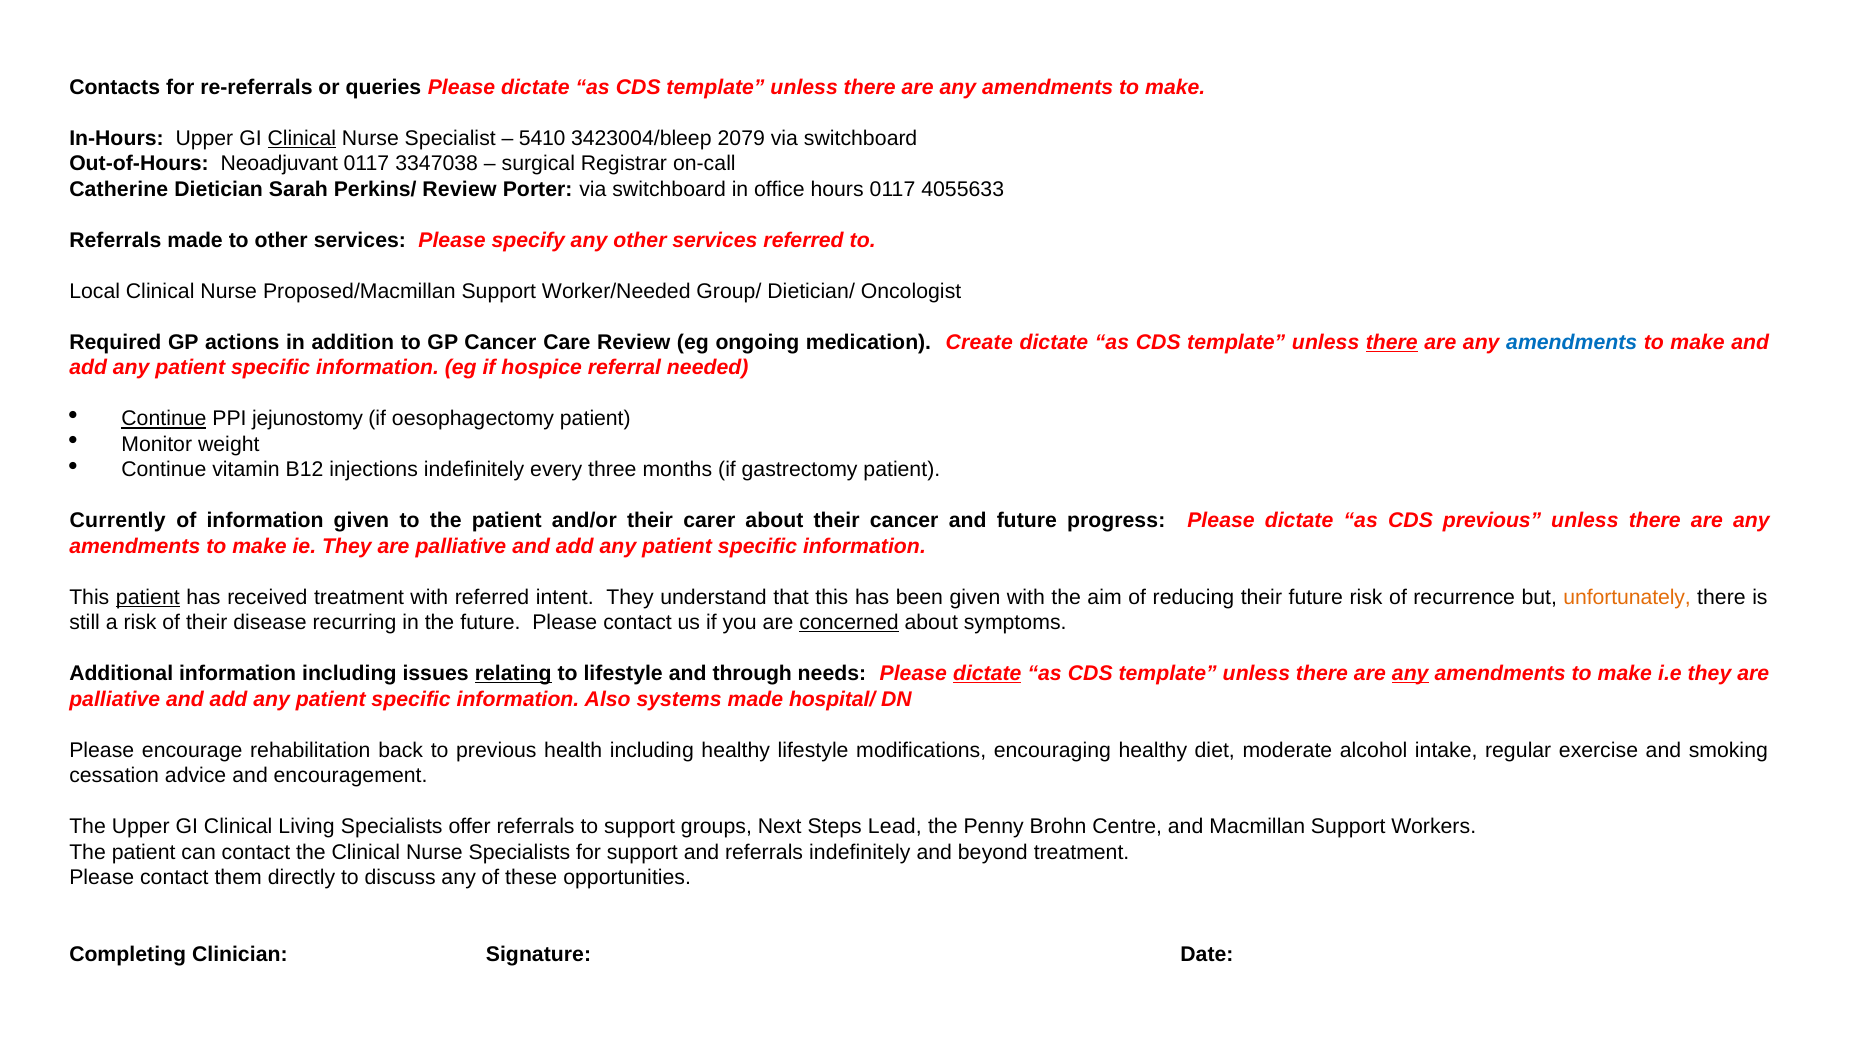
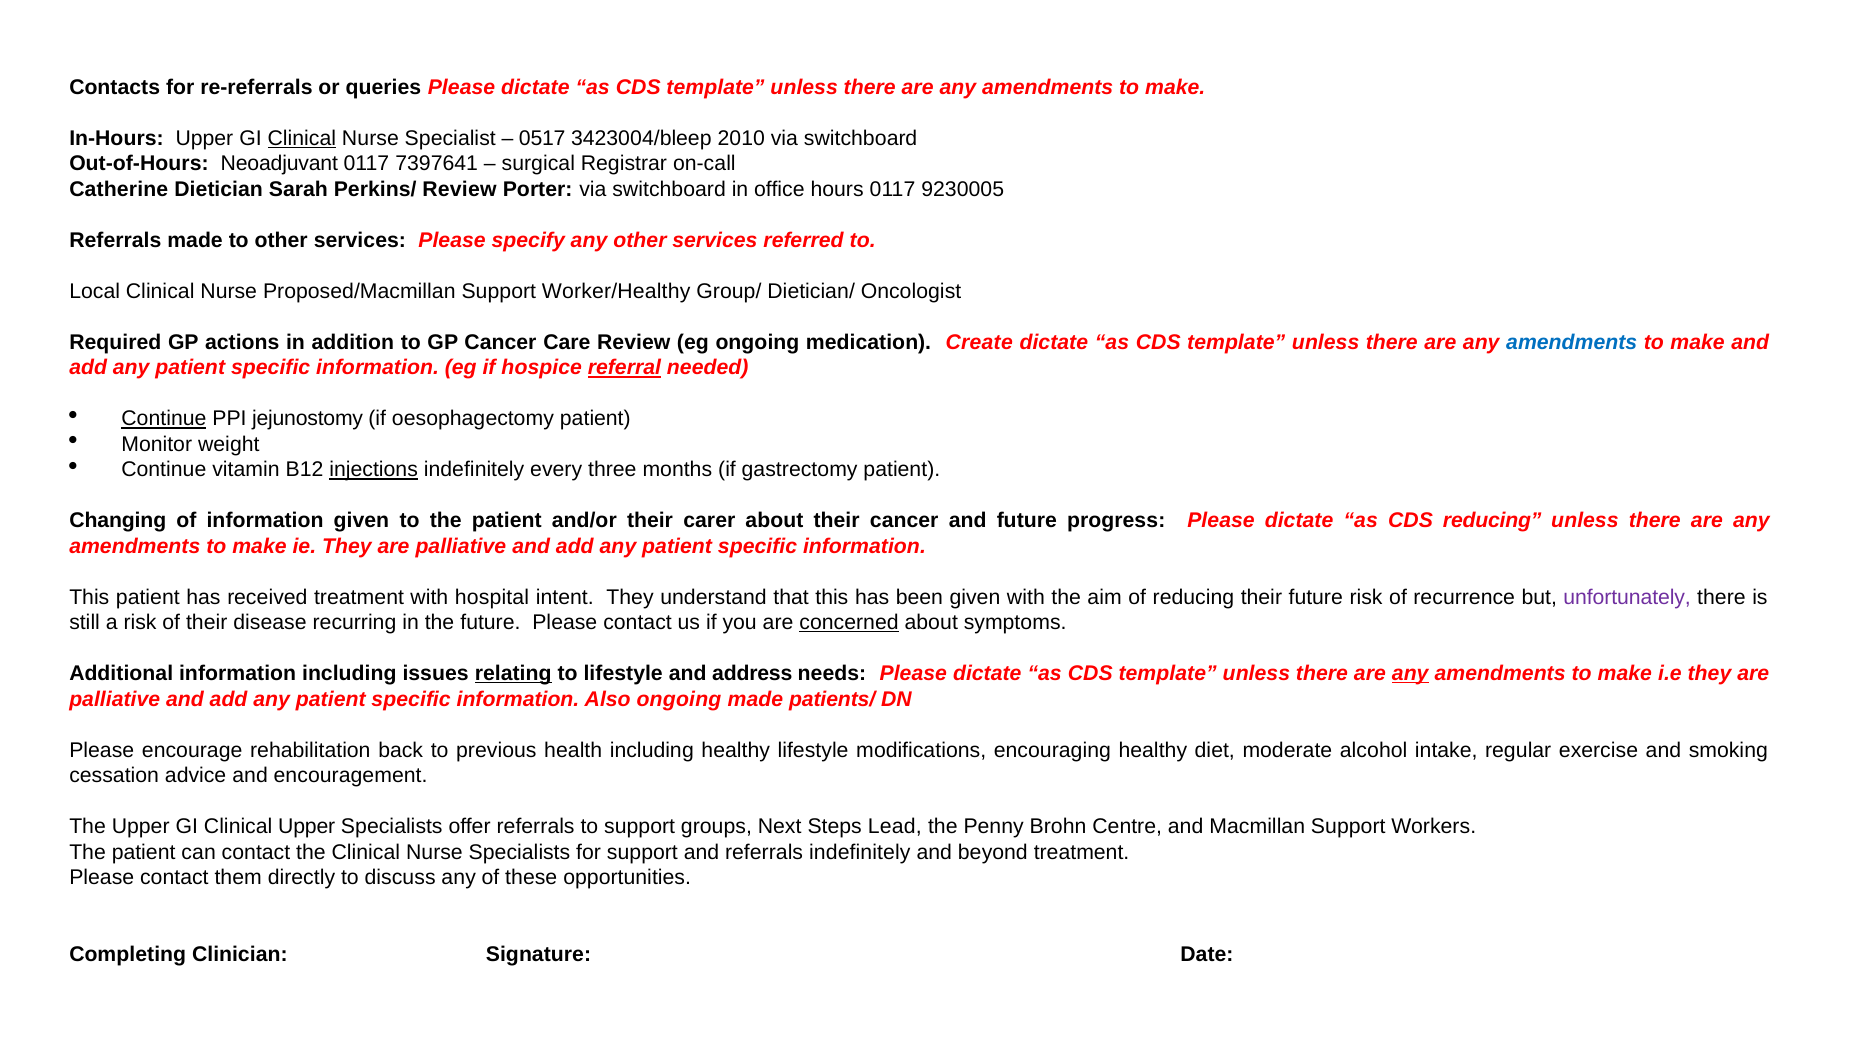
5410: 5410 -> 0517 (542, 138)
2079: 2079 -> 2010 (741, 138)
3347038: 3347038 -> 7397641 (437, 164)
4055633: 4055633 -> 9230005 (963, 189)
Worker/Needed: Worker/Needed -> Worker/Healthy (616, 291)
there underline: present -> none (1392, 342)
referral underline: none -> present (624, 368)
injections underline: none -> present (374, 470)
Currently: Currently -> Changing (118, 521)
CDS previous: previous -> reducing (1492, 521)
patient underline: present -> none (148, 597)
with referred: referred -> hospital (492, 597)
unfortunately colour: orange -> purple (1627, 597)
through: through -> address (752, 674)
dictate underline: present -> none (987, 674)
Also systems: systems -> ongoing (679, 699)
hospital/: hospital/ -> patients/ (832, 699)
Clinical Living: Living -> Upper (307, 826)
